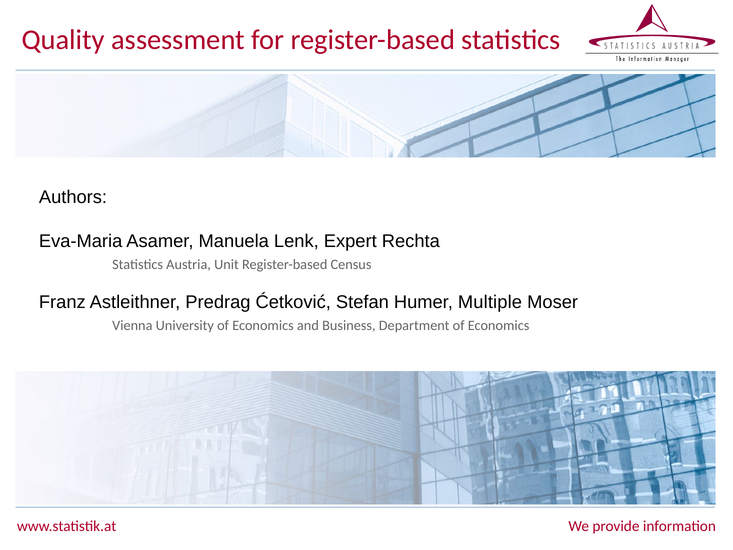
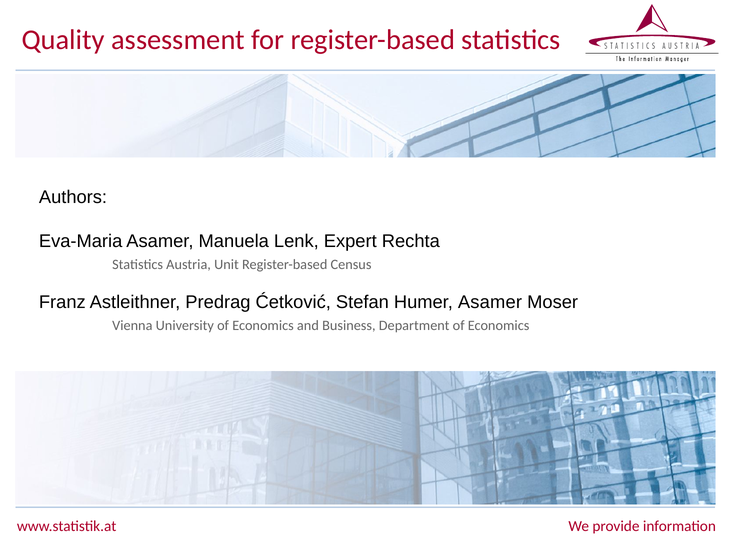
Humer Multiple: Multiple -> Asamer (490, 302)
